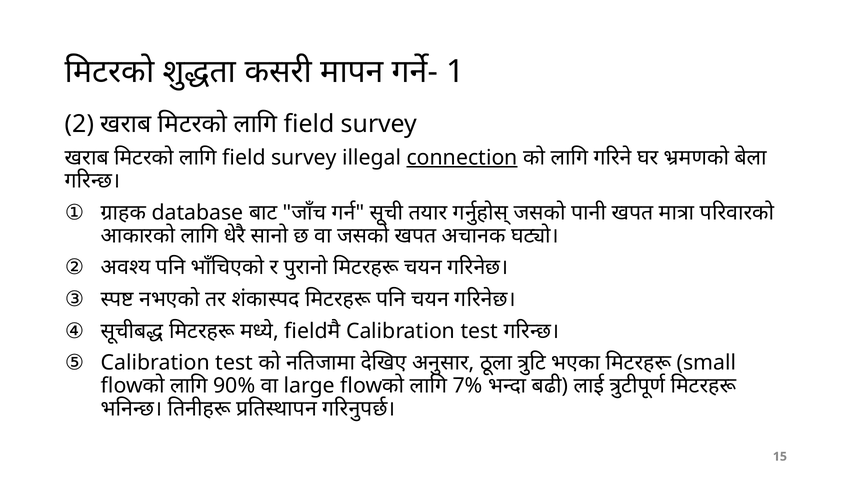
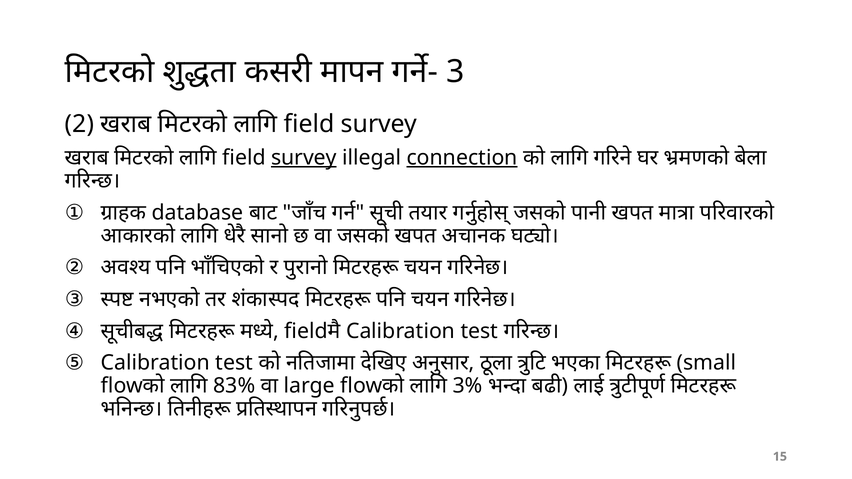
1: 1 -> 3 (455, 72)
survey underline: none -> present (304, 158)
90%: 90% -> 83% (234, 386)
7%: 7% -> 3% (468, 386)
